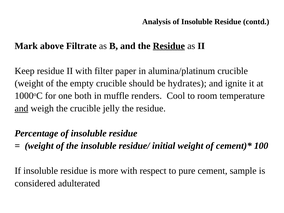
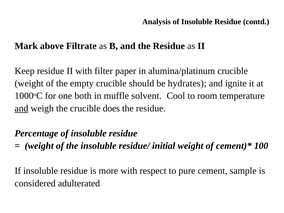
Residue underline: present -> none (169, 46)
renders: renders -> solvent (147, 96)
jelly: jelly -> does (111, 108)
